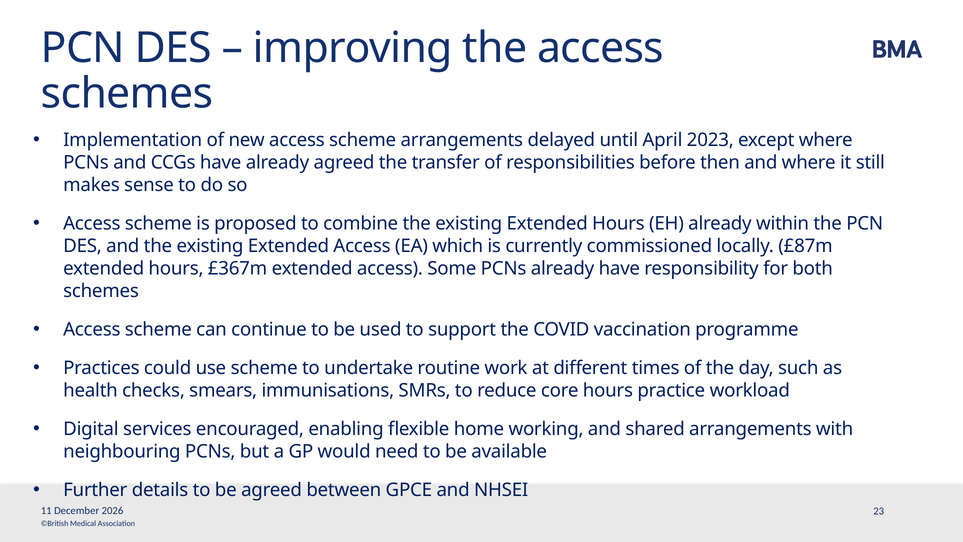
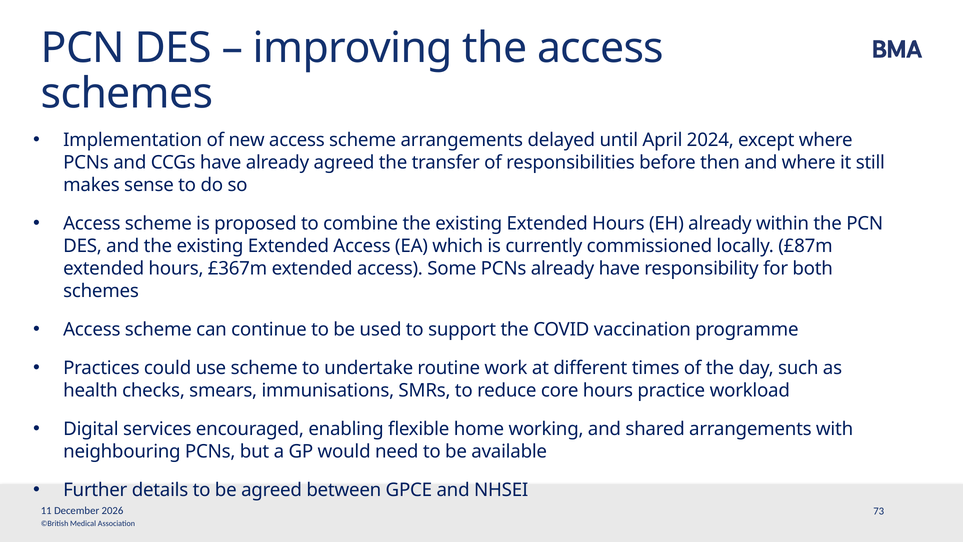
2023: 2023 -> 2024 (710, 140)
23: 23 -> 73 (879, 511)
